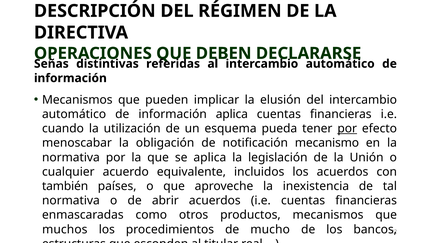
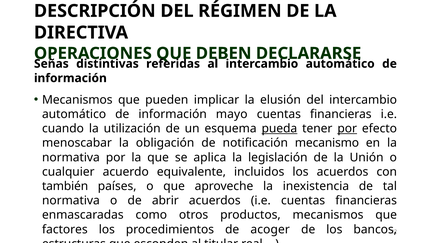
información aplica: aplica -> mayo (232, 114)
pueda underline: none -> present (279, 128)
muchos: muchos -> factores (65, 229)
mucho: mucho -> acoger (270, 229)
